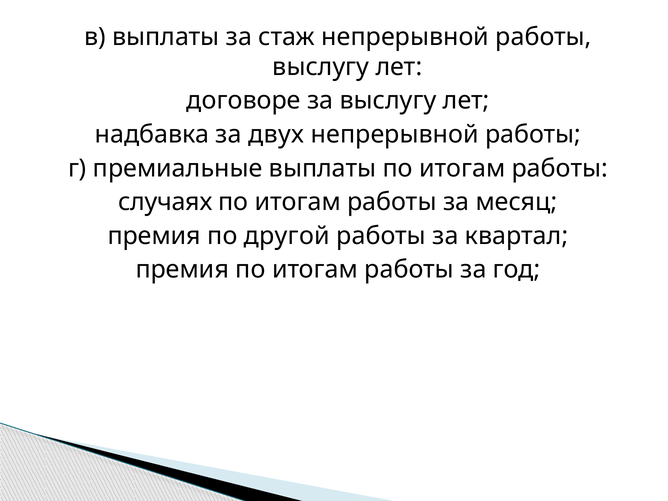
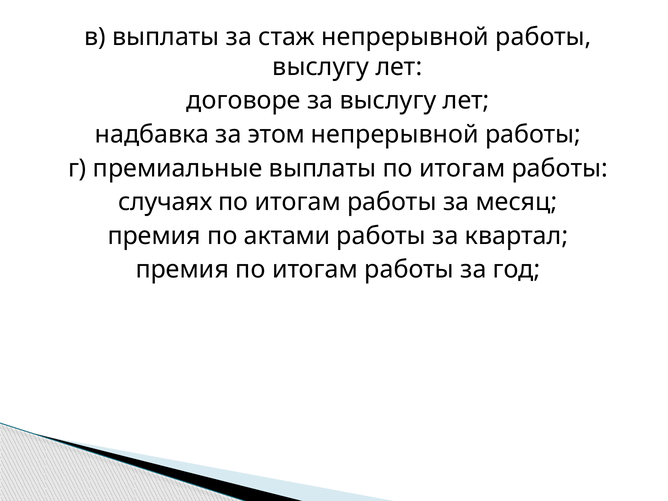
двух: двух -> этом (276, 134)
другой: другой -> актами (287, 236)
